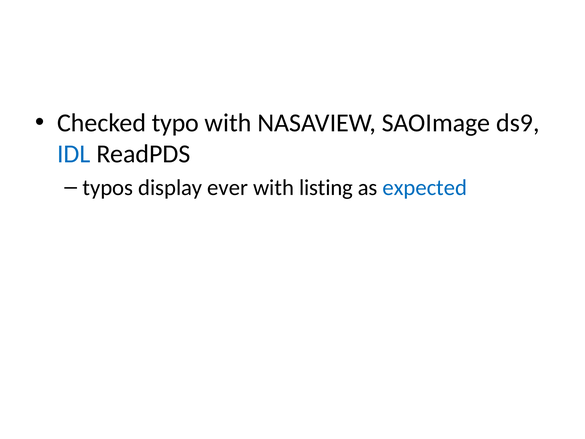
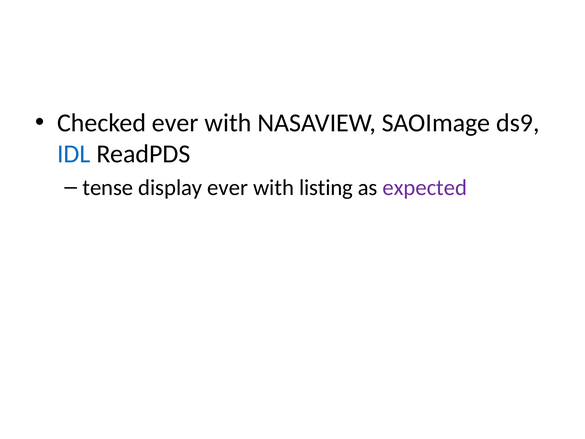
Checked typo: typo -> ever (175, 123)
typos: typos -> tense (108, 188)
expected colour: blue -> purple (425, 188)
